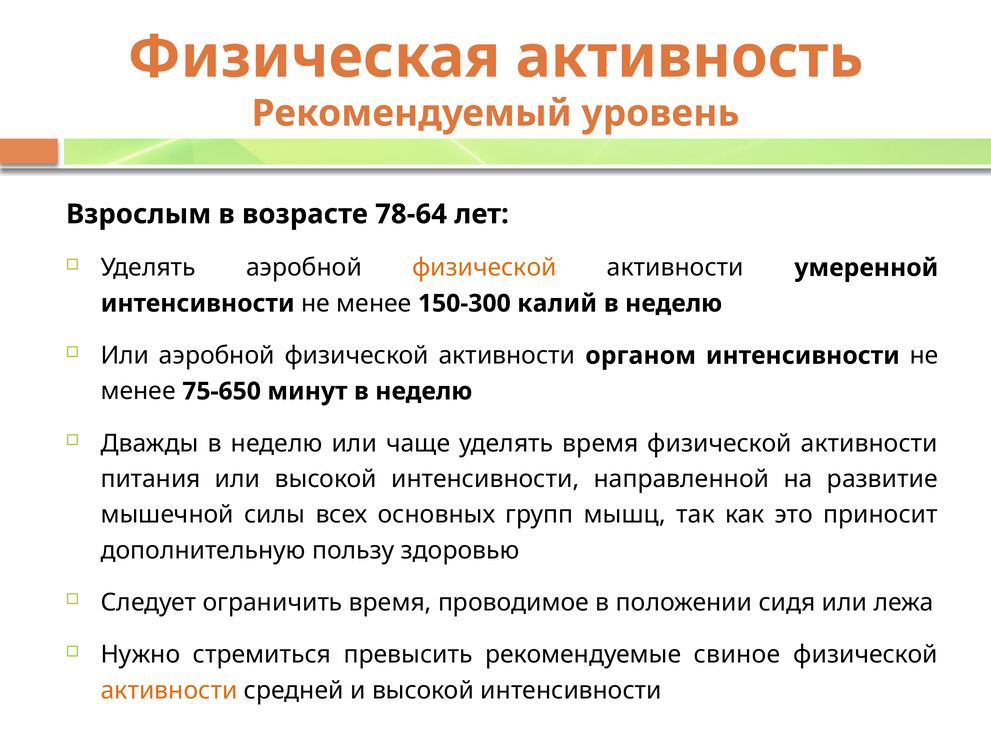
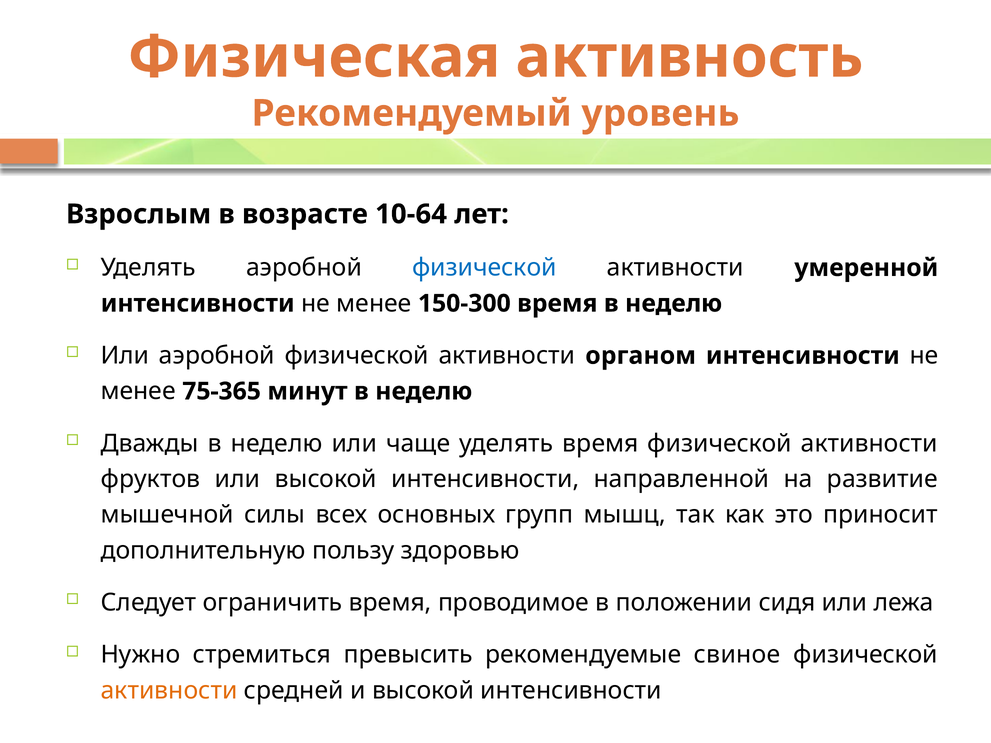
78-64: 78-64 -> 10-64 (411, 214)
физической colour: orange -> blue (484, 268)
150‑300 калий: калий -> время (557, 304)
75‑650: 75‑650 -> 75‑365 (222, 391)
питания: питания -> фруктов (151, 479)
